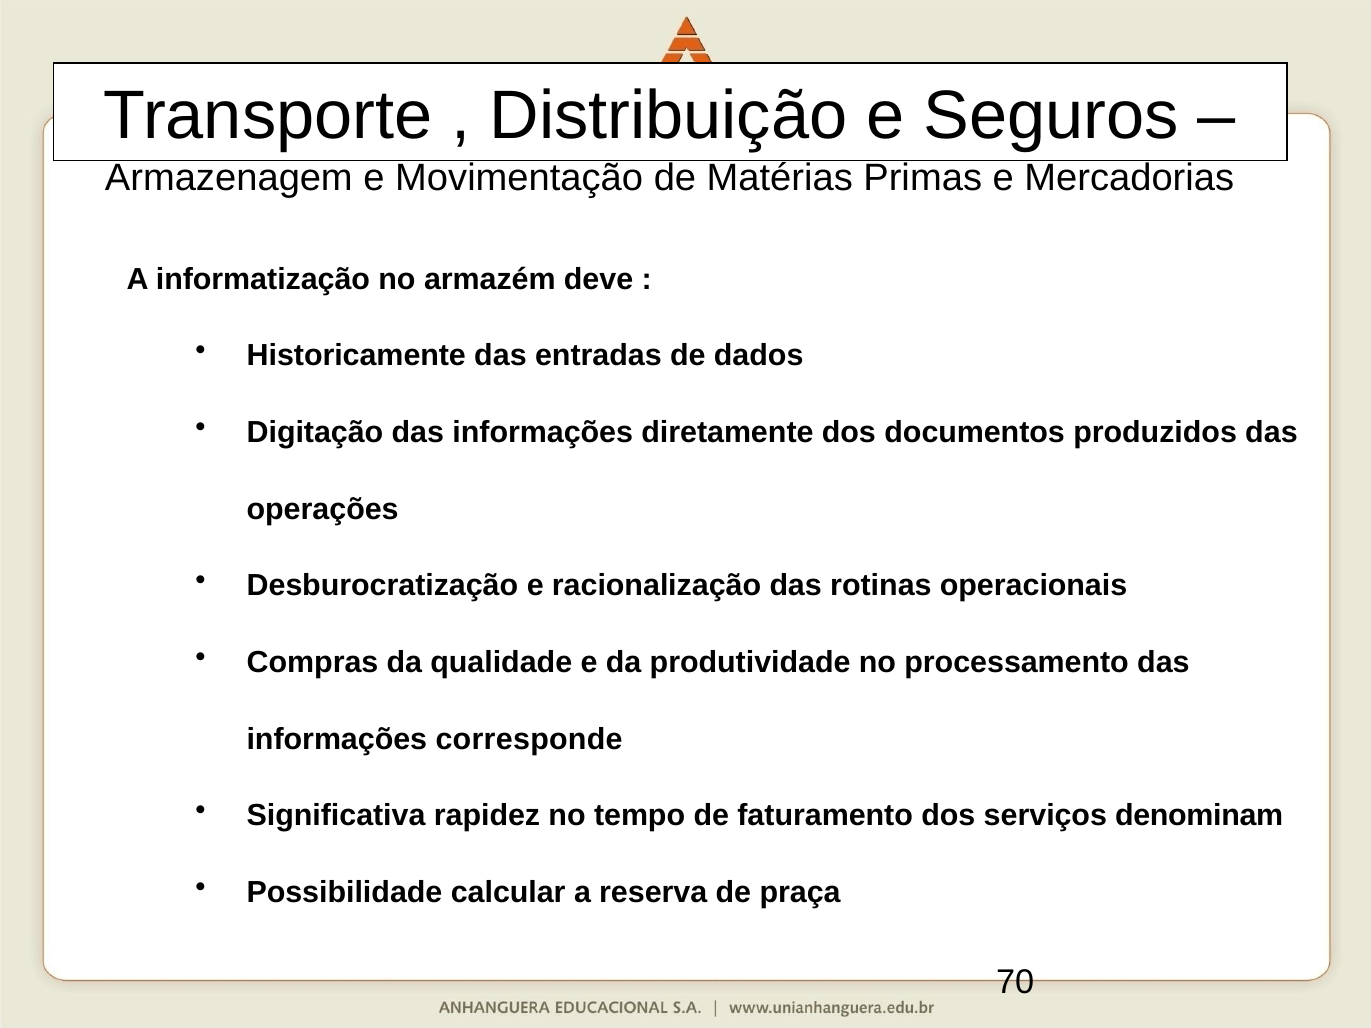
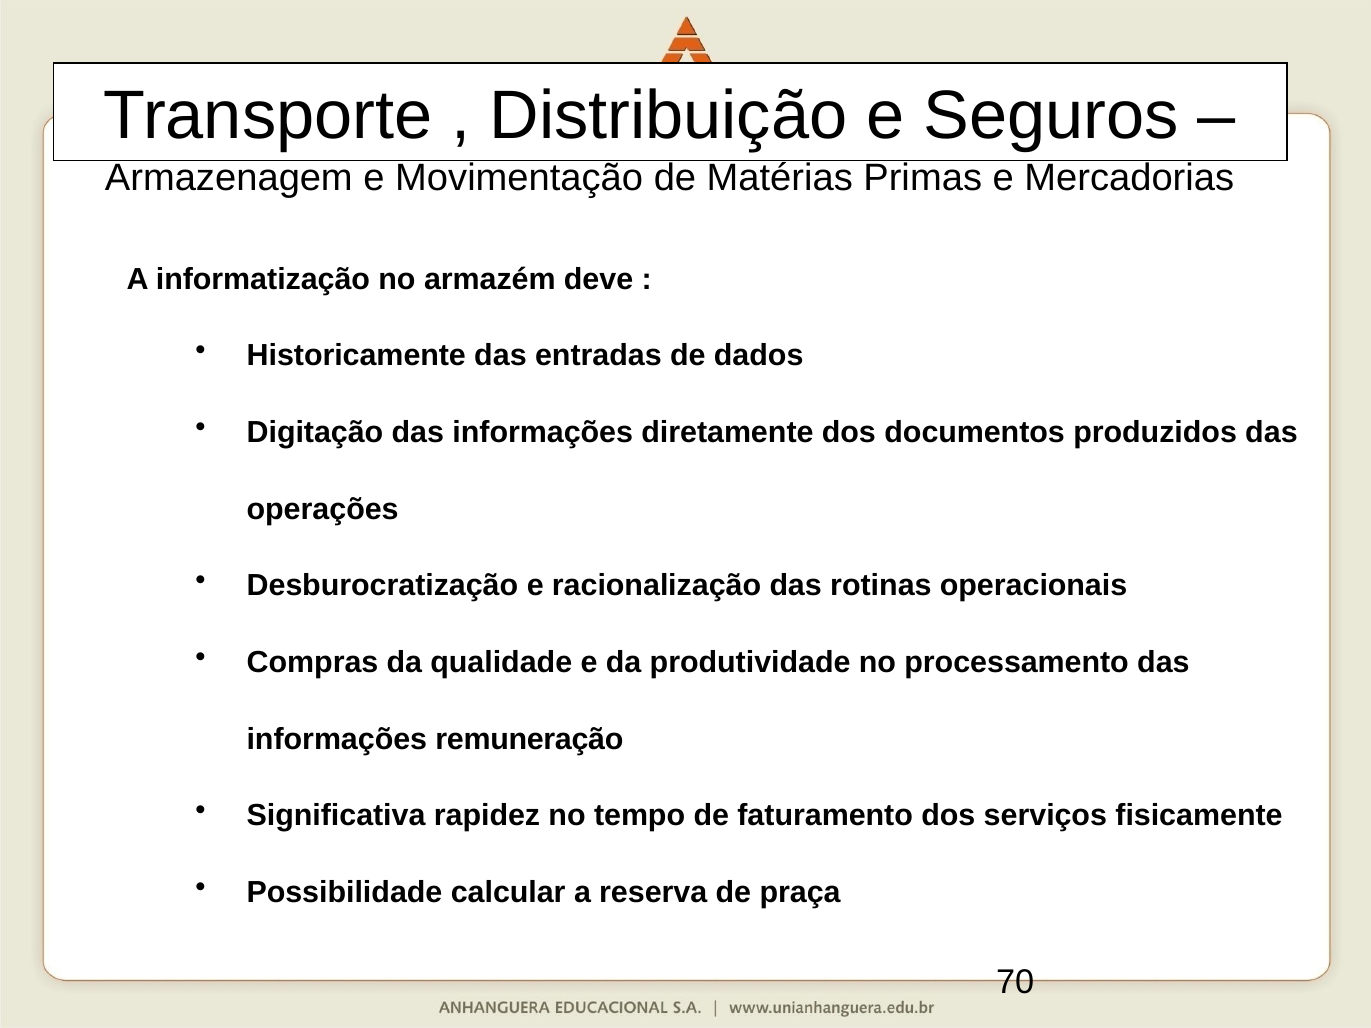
corresponde: corresponde -> remuneração (529, 739)
denominam: denominam -> fisicamente (1199, 816)
